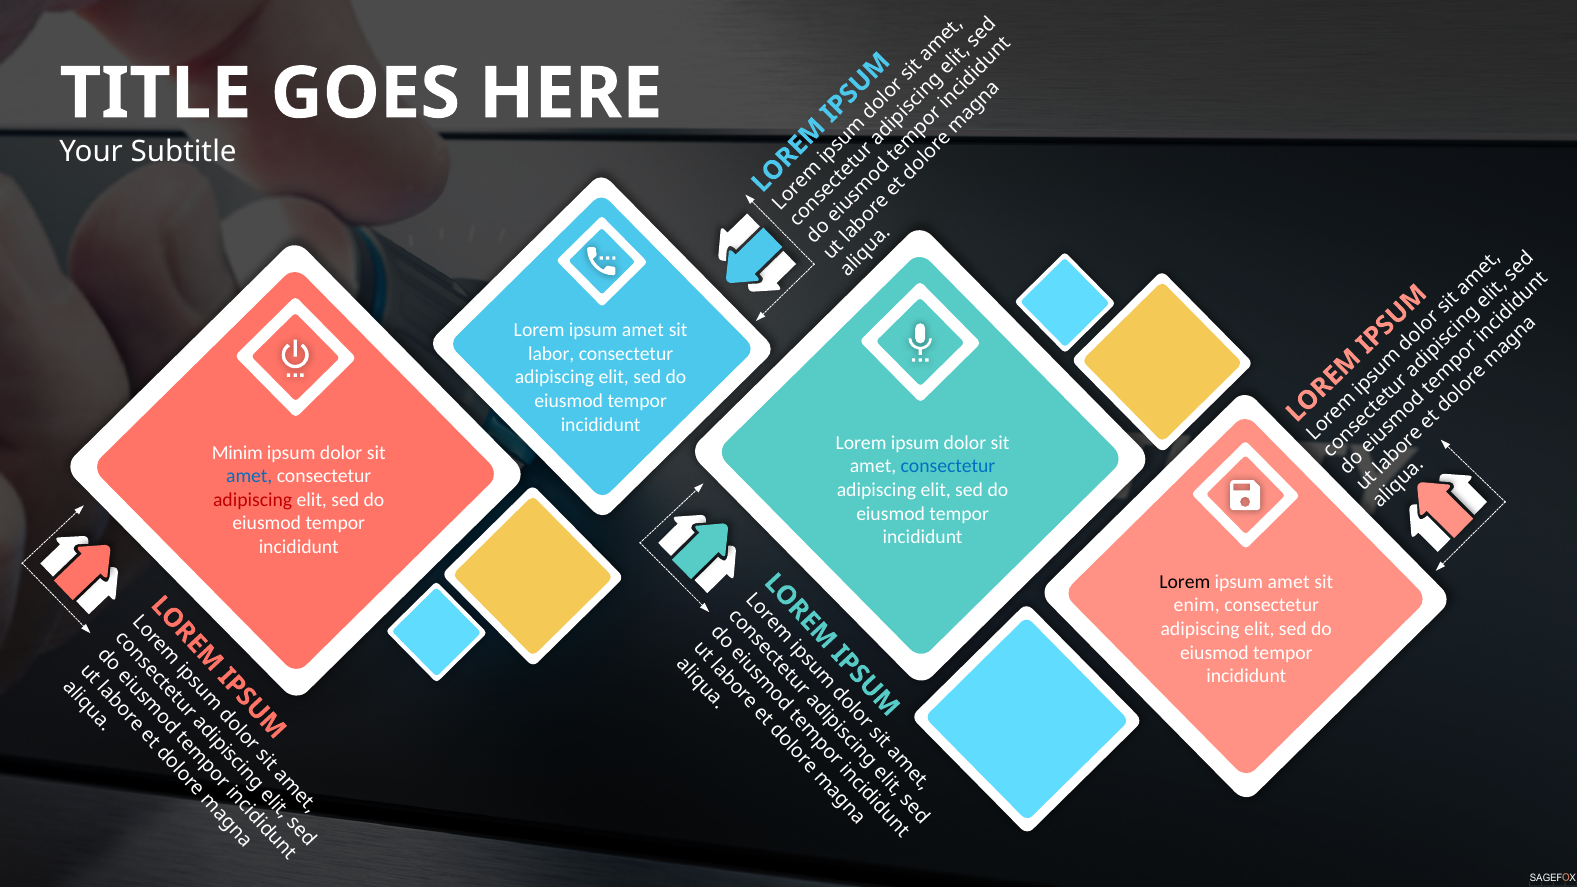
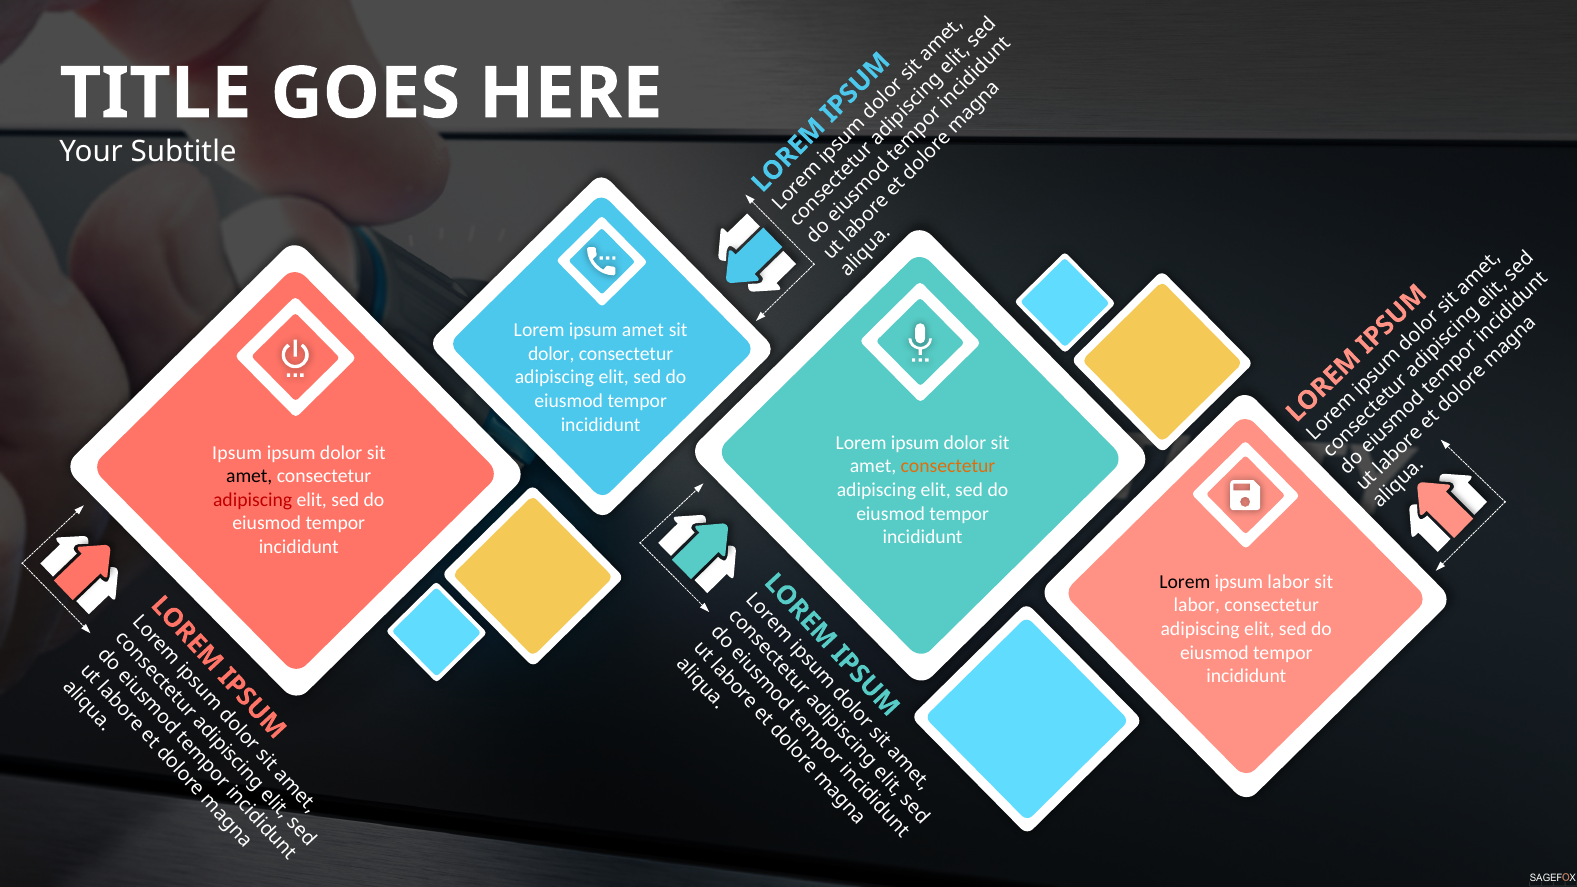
labor: labor -> dolor (551, 354)
Minim: Minim -> Ipsum (237, 453)
consectetur colour: blue -> orange (948, 466)
amet colour: blue -> black (249, 476)
amet: amet -> labor (1289, 582)
enim: enim -> labor (1197, 605)
